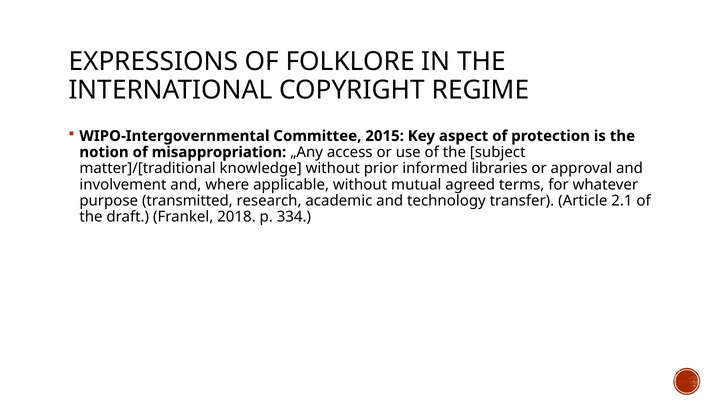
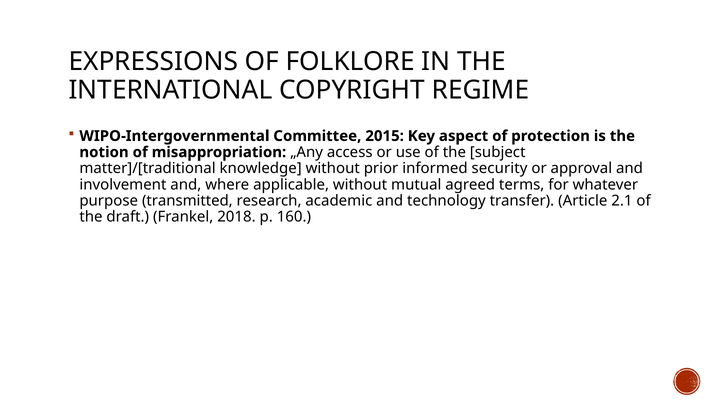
libraries: libraries -> security (499, 168)
334: 334 -> 160 (294, 217)
